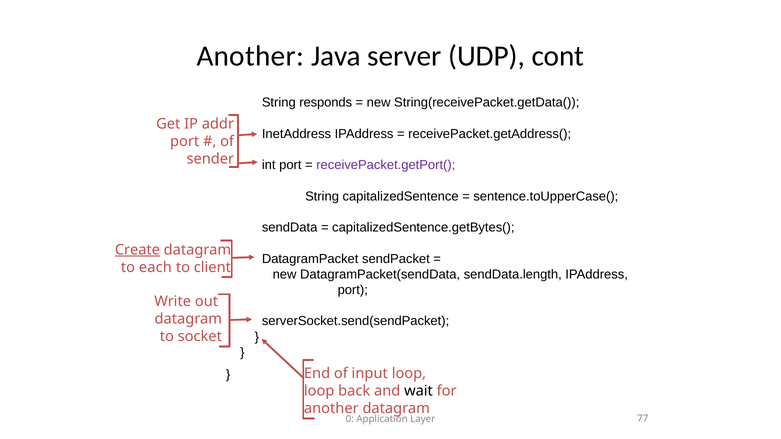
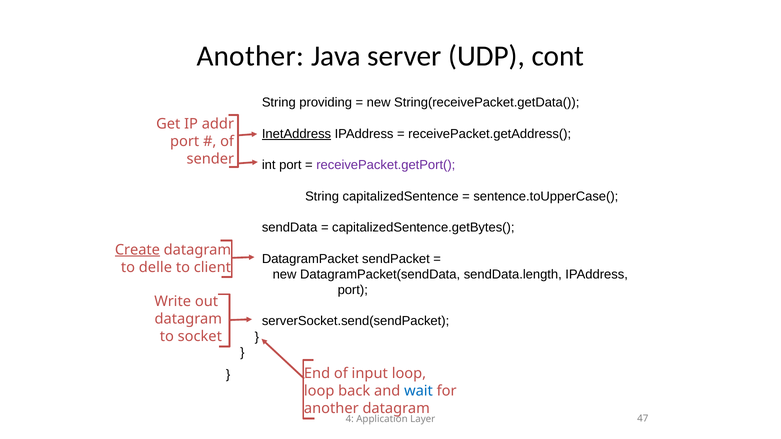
responds: responds -> providing (326, 103)
InetAddress underline: none -> present (297, 134)
each: each -> delle (155, 268)
wait colour: black -> blue (419, 391)
0: 0 -> 4 (350, 420)
77: 77 -> 47 (643, 419)
